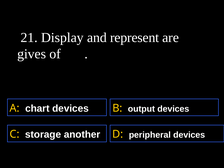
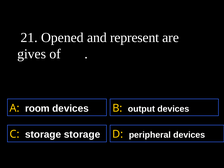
Display: Display -> Opened (62, 38)
chart: chart -> room (37, 108)
storage another: another -> storage (82, 135)
